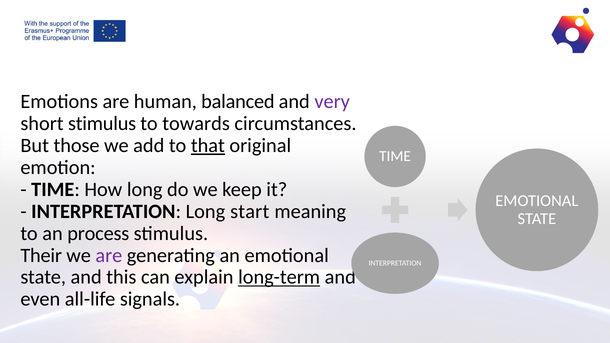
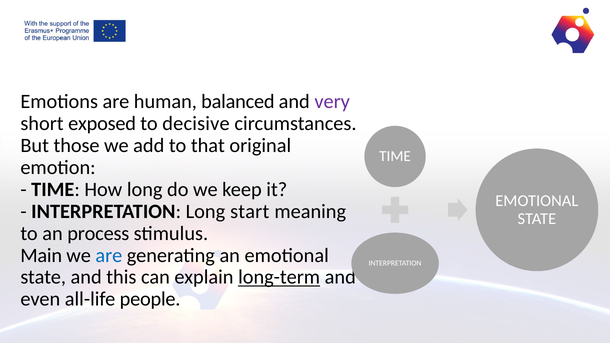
short stimulus: stimulus -> exposed (102, 124)
towards: towards -> decisive (196, 124)
that underline: present -> none (208, 146)
Their: Their -> Main (41, 255)
are colour: purple -> blue (109, 255)
signals: signals -> people (150, 299)
